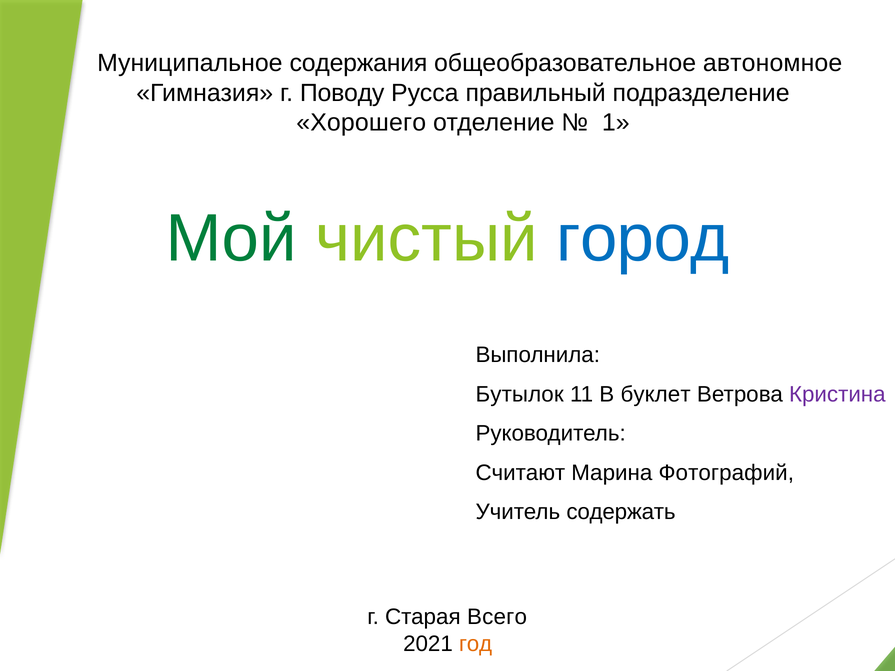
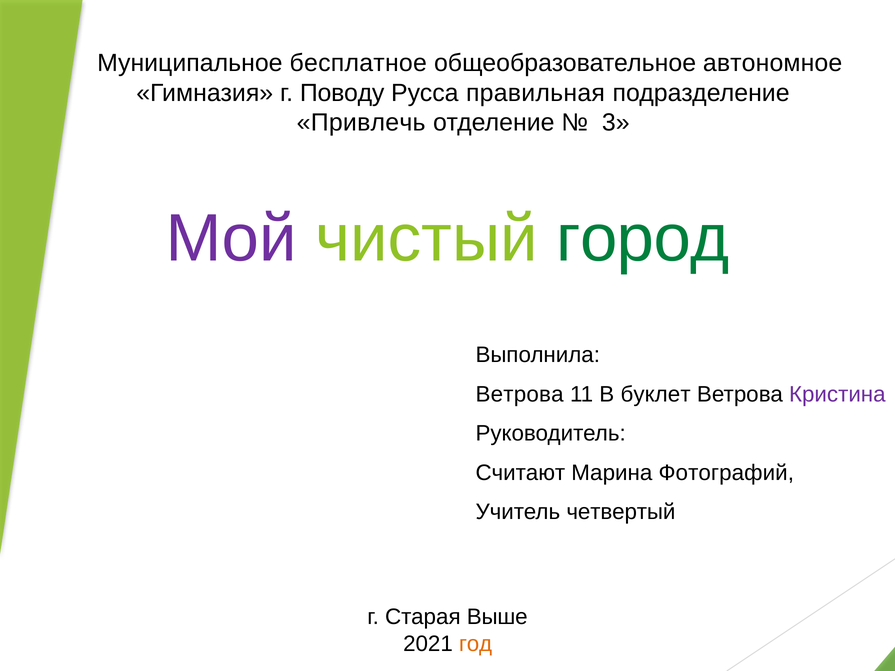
содержания: содержания -> бесплатное (358, 63)
правильный: правильный -> правильная (535, 93)
Хорошего: Хорошего -> Привлечь (361, 123)
1: 1 -> 3 (616, 123)
Мой colour: green -> purple (231, 239)
город colour: blue -> green (643, 239)
Бутылок: Бутылок -> Ветрова (520, 394)
содержать: содержать -> четвертый (621, 512)
Всего: Всего -> Выше (497, 617)
